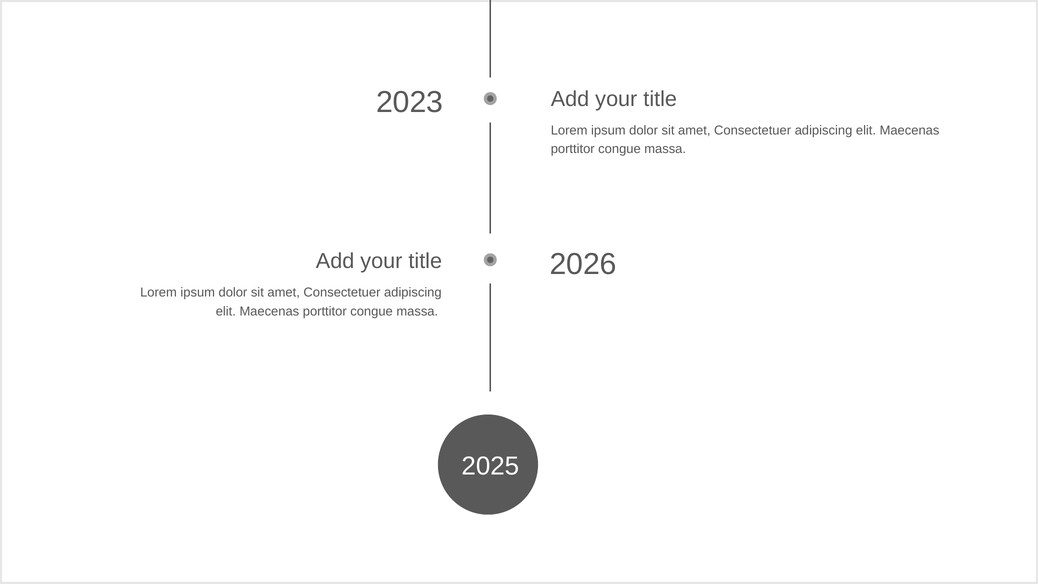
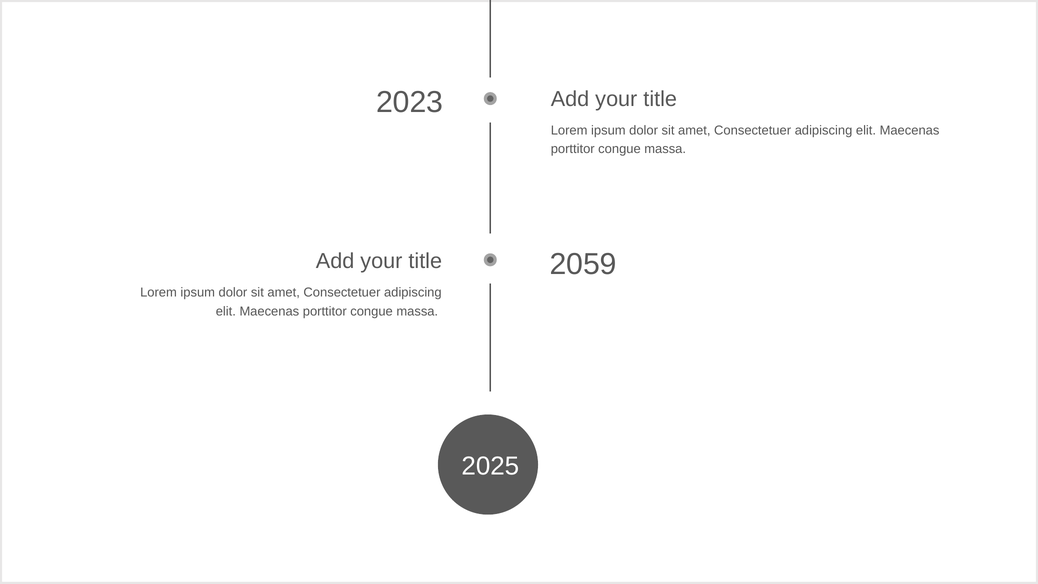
2026: 2026 -> 2059 (583, 264)
